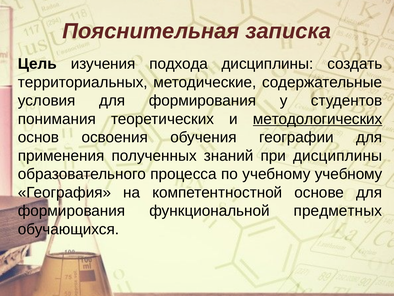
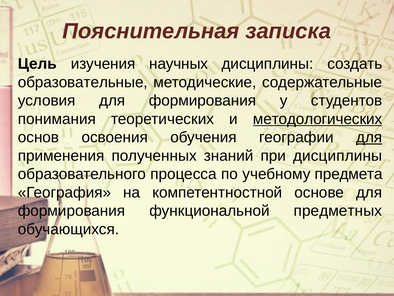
подхода: подхода -> научных (179, 64)
территориальных: территориальных -> образовательные (83, 82)
для underline: none -> present (369, 137)
учебному учебному: учебному -> предмета (349, 174)
